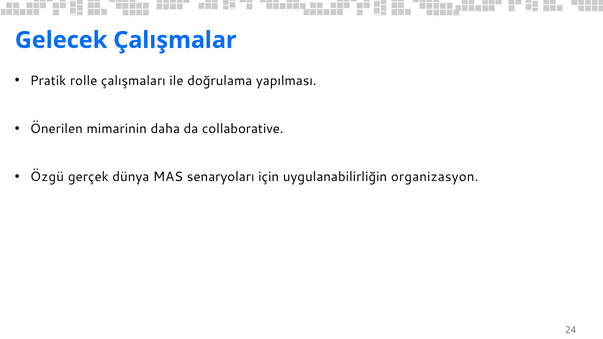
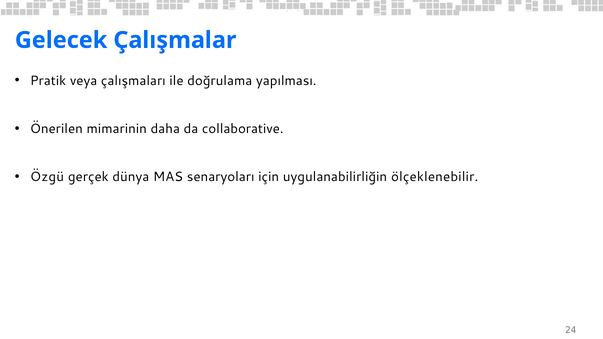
rolle: rolle -> veya (84, 81)
organizasyon: organizasyon -> ölçeklenebilir (435, 177)
